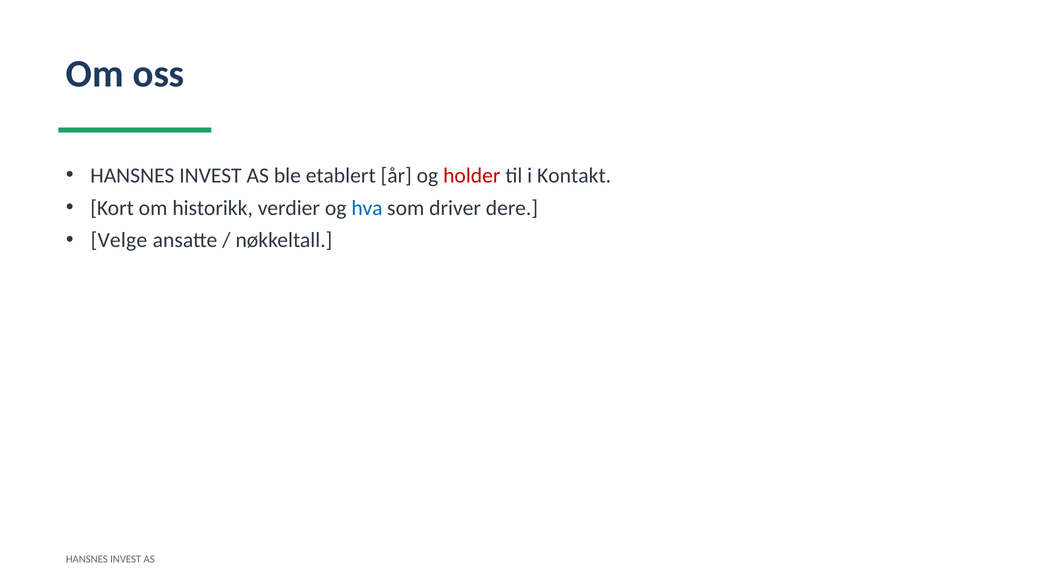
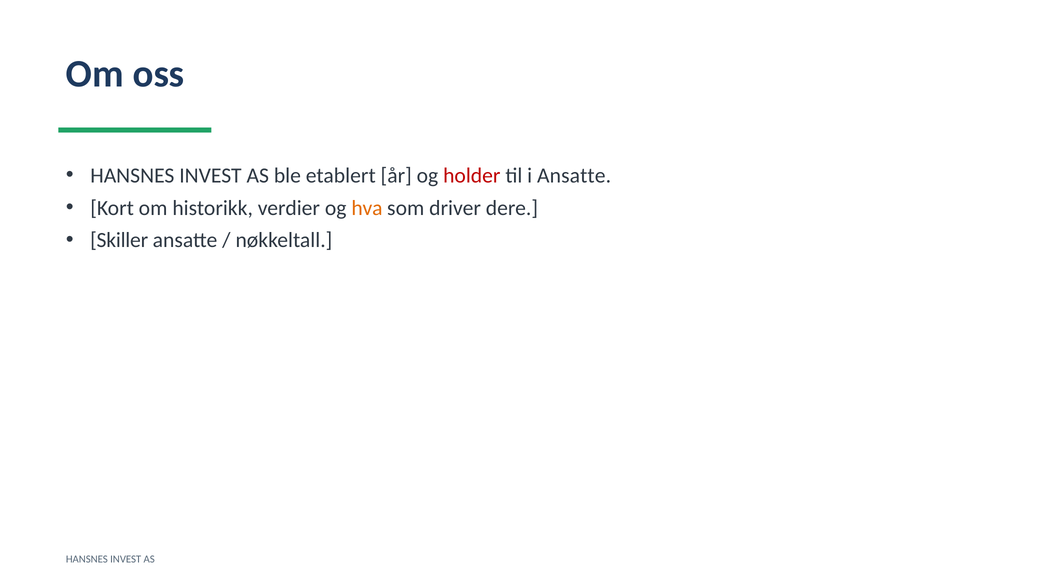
i Kontakt: Kontakt -> Ansatte (574, 176)
hva colour: blue -> orange (367, 208)
Velge: Velge -> Skiller (119, 240)
